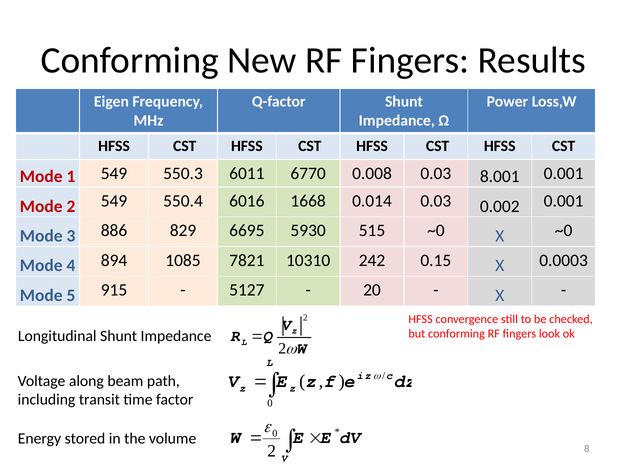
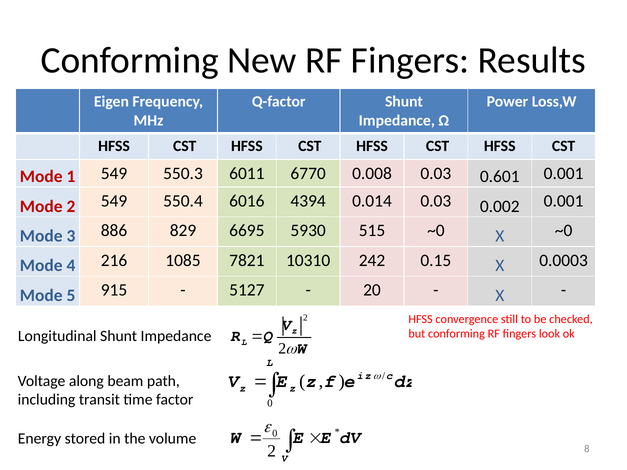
8.001: 8.001 -> 0.601 (500, 177)
1668: 1668 -> 4394 (308, 201)
894: 894 -> 216 (114, 261)
